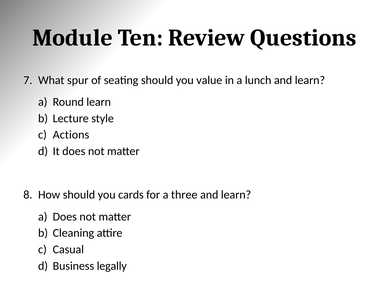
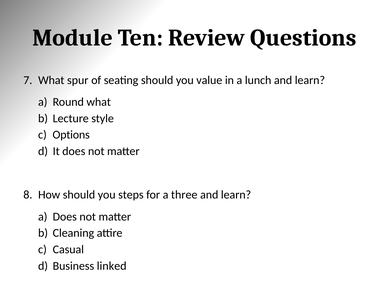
Round learn: learn -> what (99, 102)
Actions: Actions -> Options (71, 135)
cards: cards -> steps (131, 195)
legally: legally -> linked (112, 266)
